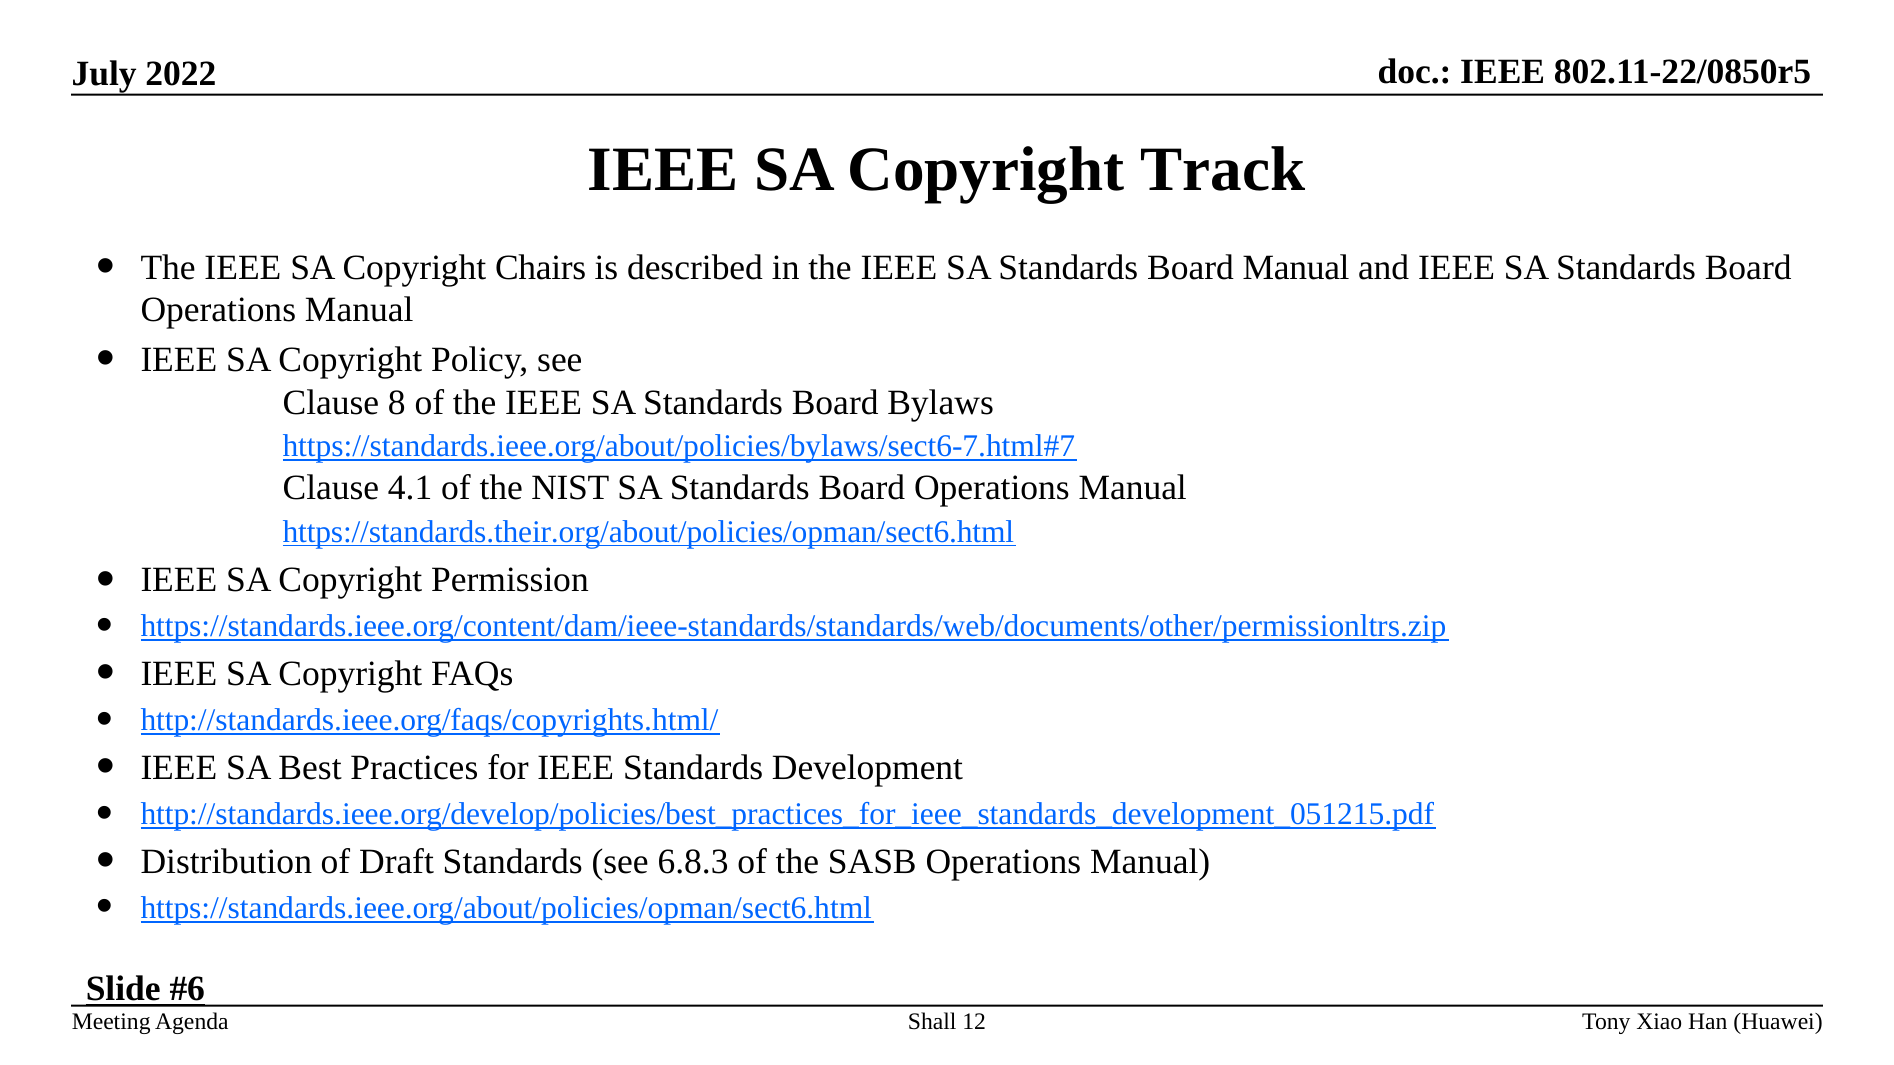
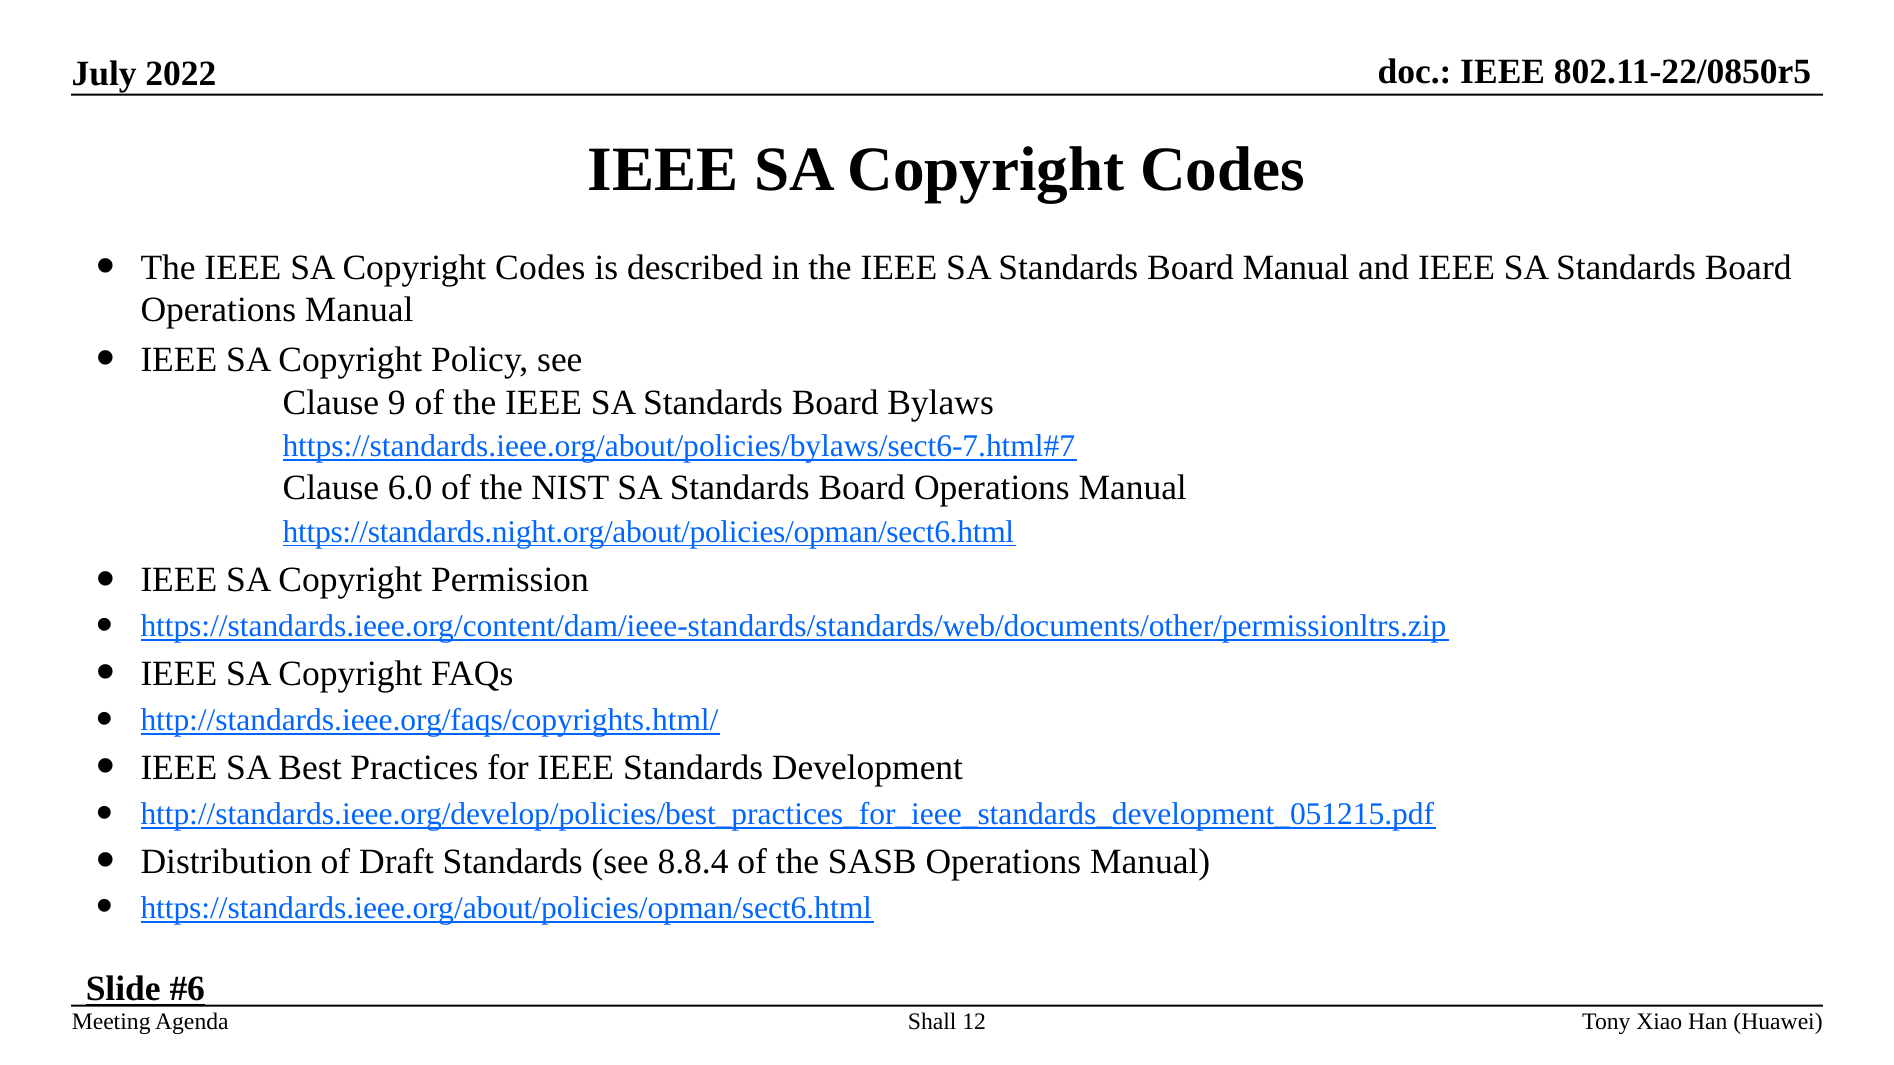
Track: Track -> Codes (1223, 170)
Chairs: Chairs -> Codes (540, 268)
8: 8 -> 9 (397, 403)
4.1: 4.1 -> 6.0 (410, 488)
https://standards.their.org/about/policies/opman/sect6.html: https://standards.their.org/about/policies/opman/sect6.html -> https://standards.night.org/about/policies/opman/sect6.html (648, 532)
6.8.3: 6.8.3 -> 8.8.4 (693, 862)
